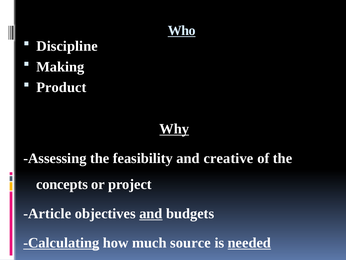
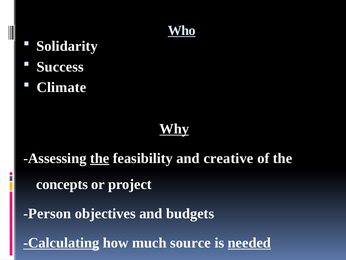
Discipline: Discipline -> Solidarity (67, 46)
Making: Making -> Success (60, 67)
Product: Product -> Climate (61, 87)
the underline: none -> present (100, 158)
Article: Article -> Person (47, 213)
and underline: present -> none (151, 213)
